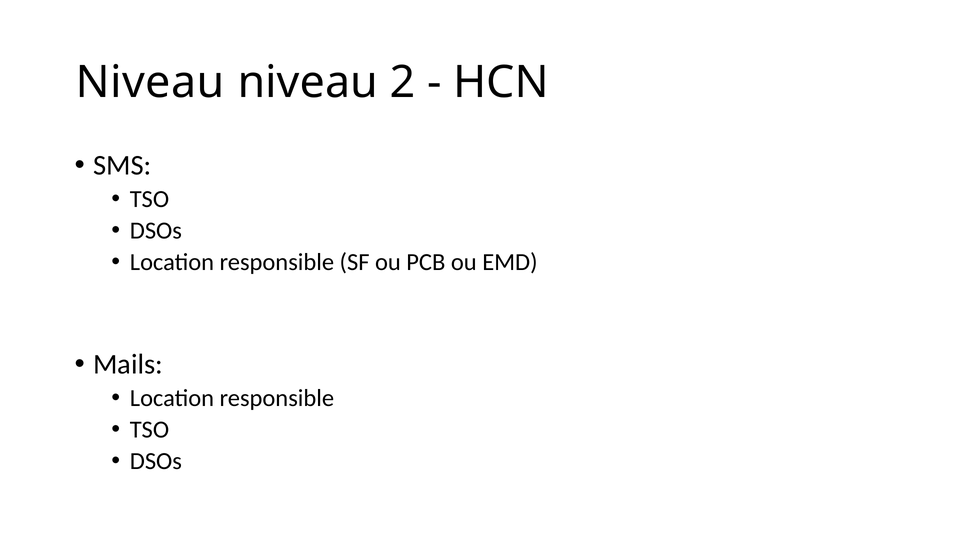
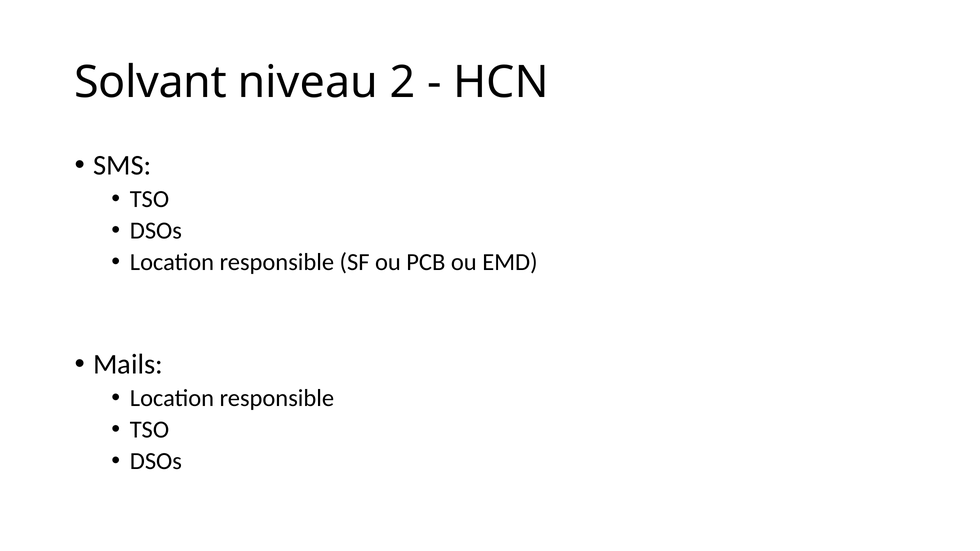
Niveau: Niveau -> Solvant (151, 82)
